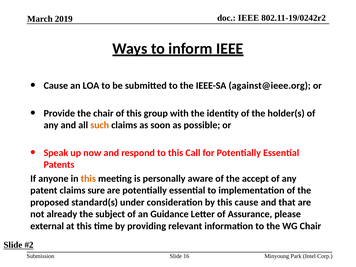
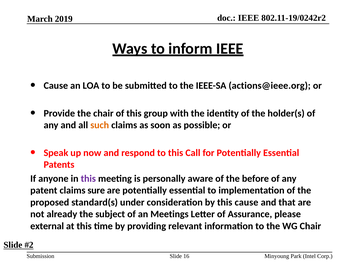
against@ieee.org: against@ieee.org -> actions@ieee.org (270, 86)
this colour: orange -> purple (88, 179)
accept: accept -> before (255, 179)
Guidance: Guidance -> Meetings (169, 214)
